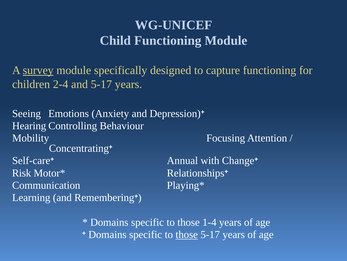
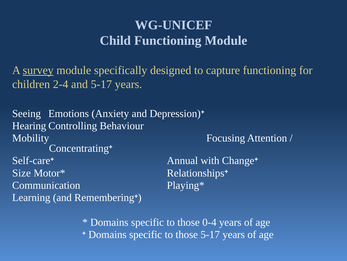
Risk: Risk -> Size (21, 173)
1-4: 1-4 -> 0-4 (209, 222)
those underline: present -> none (187, 234)
